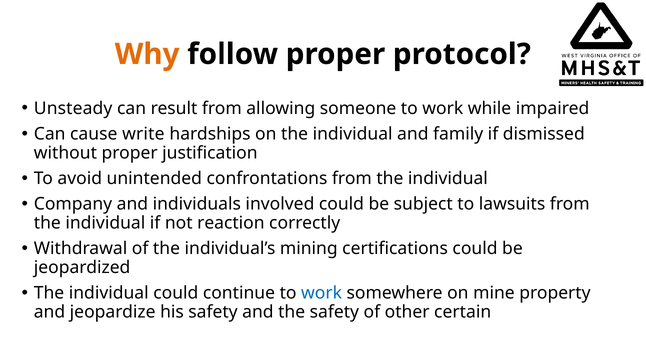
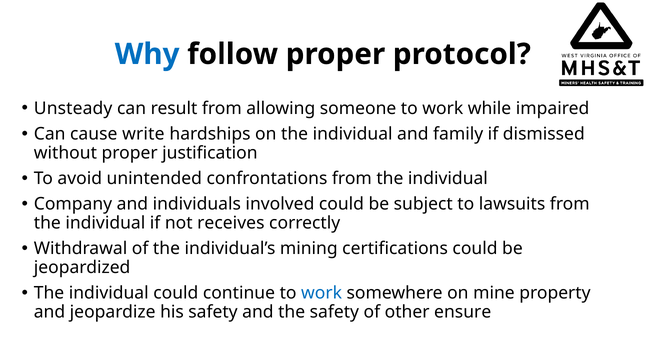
Why colour: orange -> blue (147, 54)
reaction: reaction -> receives (231, 223)
certain: certain -> ensure (463, 312)
